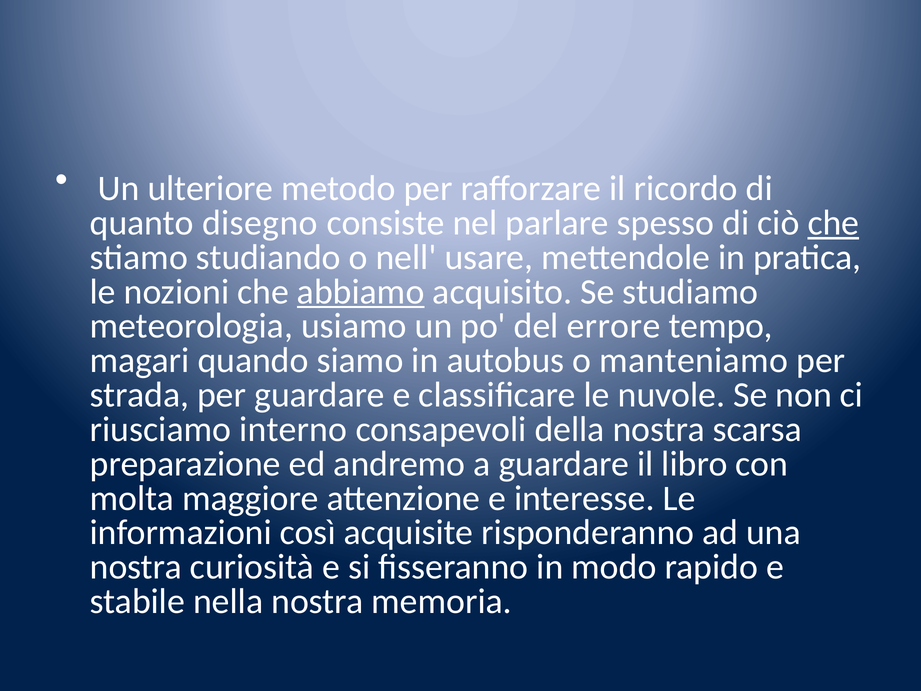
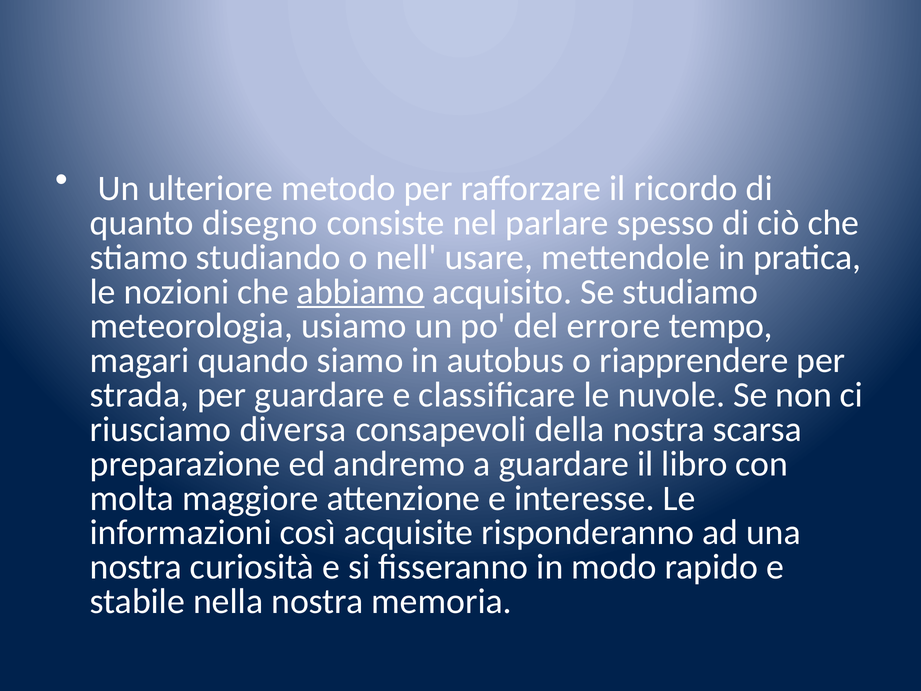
che underline: present -> none (833, 223)
manteniamo: manteniamo -> riapprendere (694, 360)
interno: interno -> diversa (293, 429)
